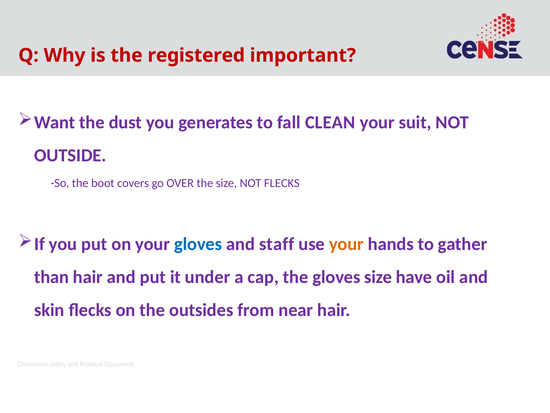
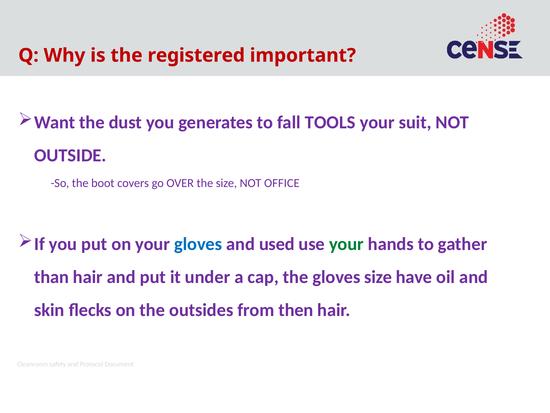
CLEAN: CLEAN -> TOOLS (330, 122)
NOT FLECKS: FLECKS -> OFFICE (282, 183)
staff: staff -> used (277, 244)
your colour: orange -> green (346, 244)
near: near -> then (296, 310)
